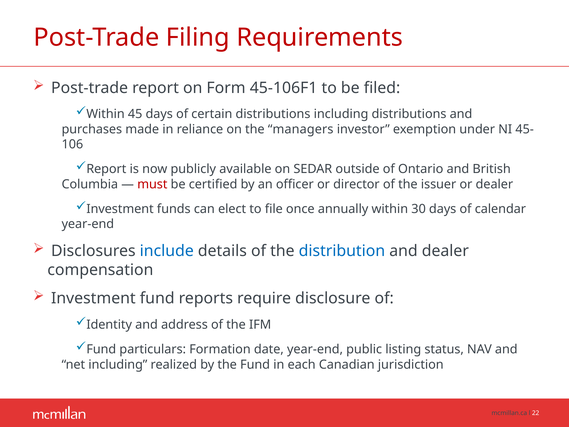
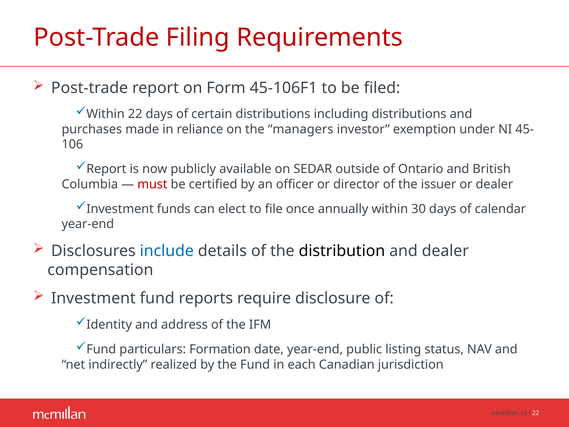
Within 45: 45 -> 22 (135, 114)
distribution colour: blue -> black (342, 251)
net including: including -> indirectly (118, 364)
